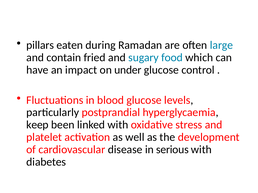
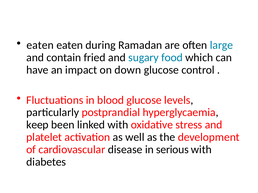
pillars: pillars -> eaten (40, 45)
under: under -> down (128, 70)
